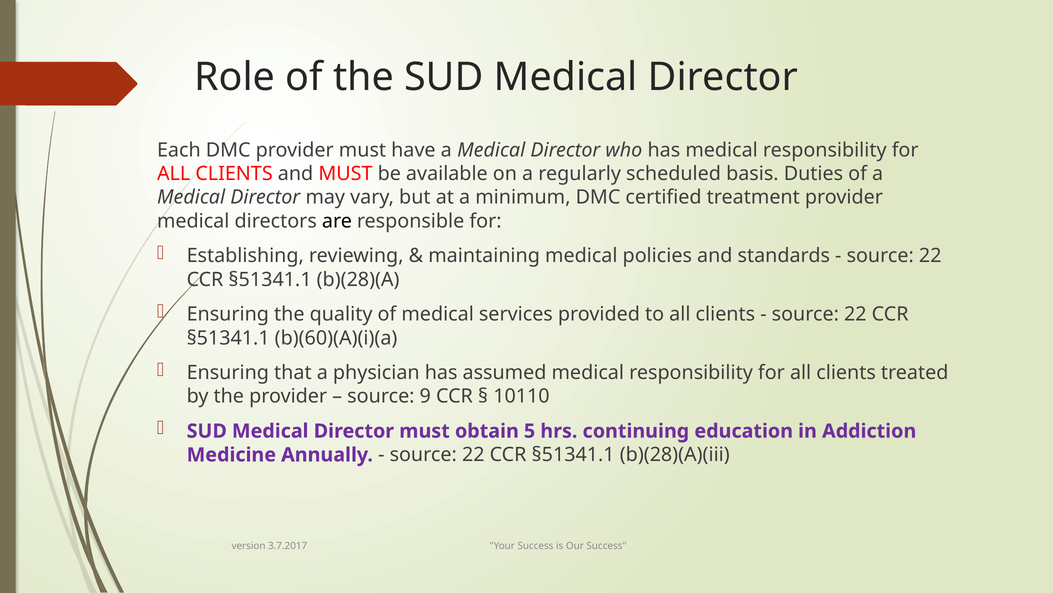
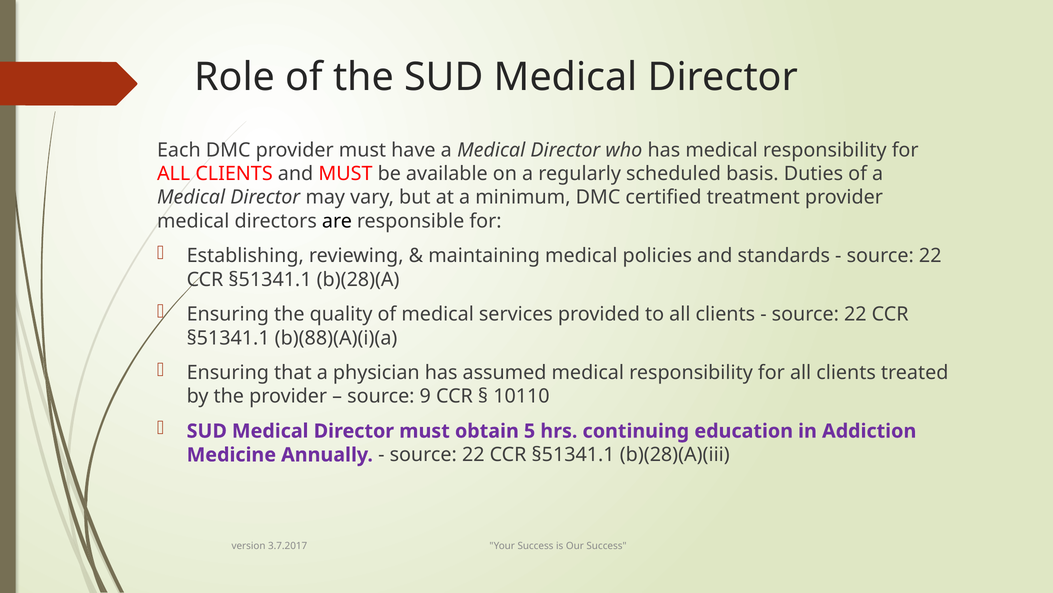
b)(60)(A)(i)(a: b)(60)(A)(i)(a -> b)(88)(A)(i)(a (336, 338)
